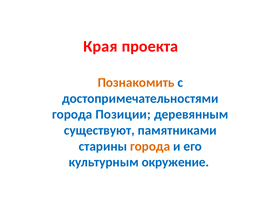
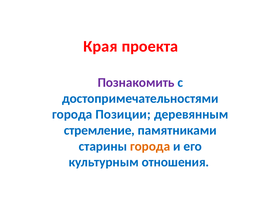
Познакомить colour: orange -> purple (136, 82)
существуют: существуют -> стремление (99, 130)
окружение: окружение -> отношения (175, 162)
